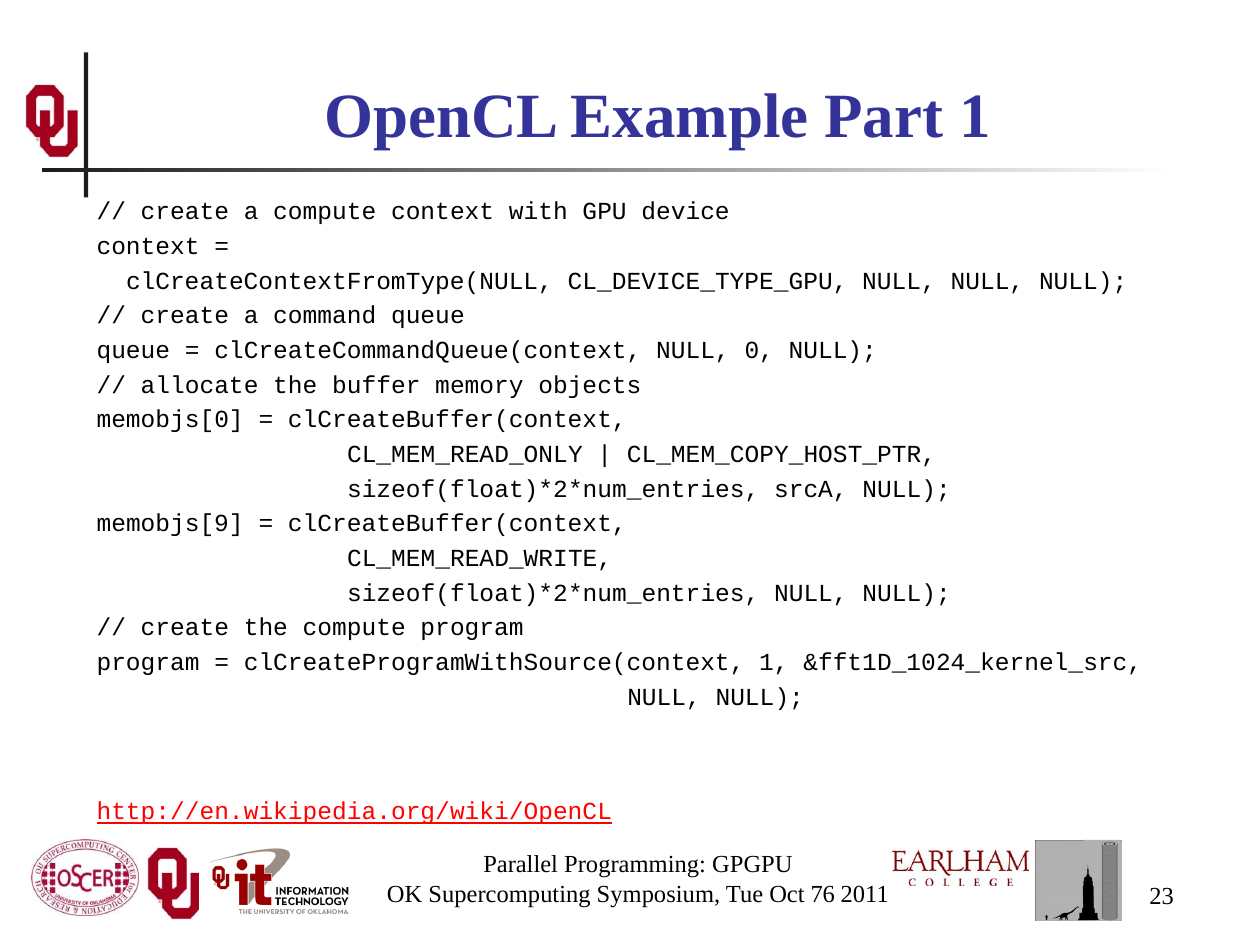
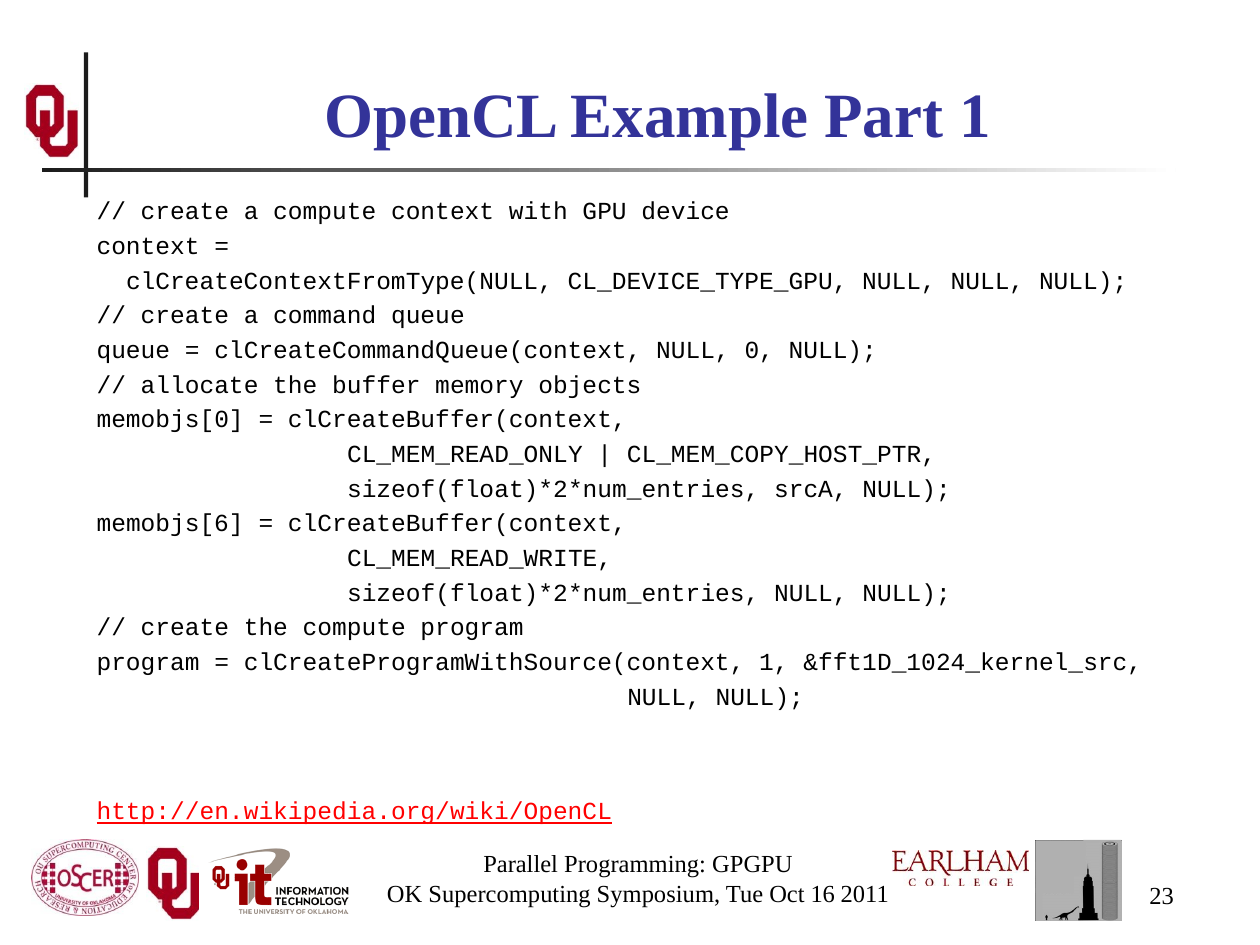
memobjs[9: memobjs[9 -> memobjs[6 (170, 524)
76: 76 -> 16 (823, 894)
